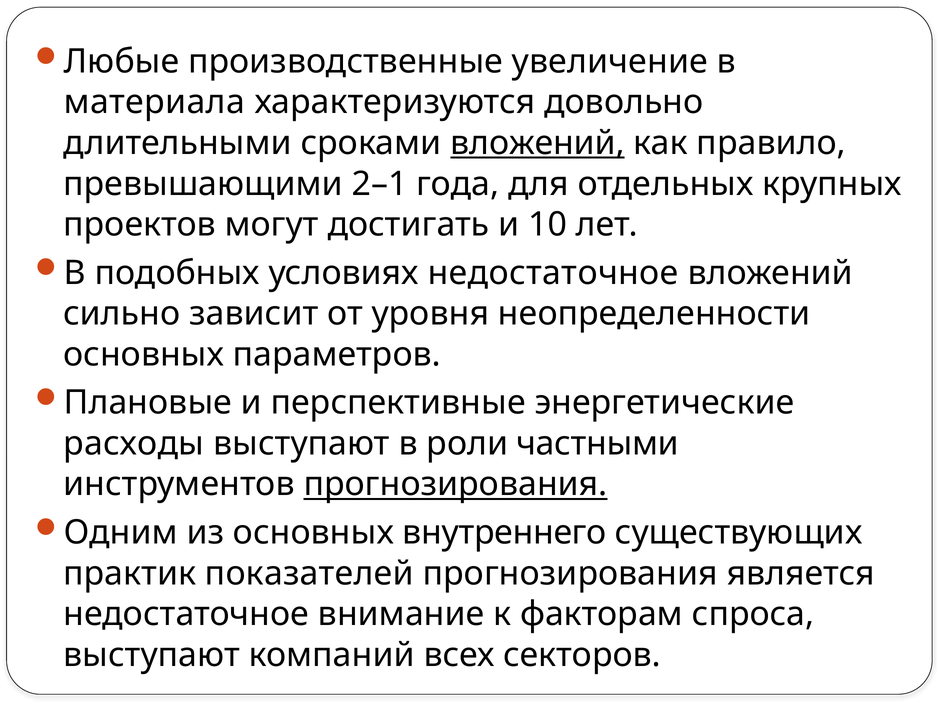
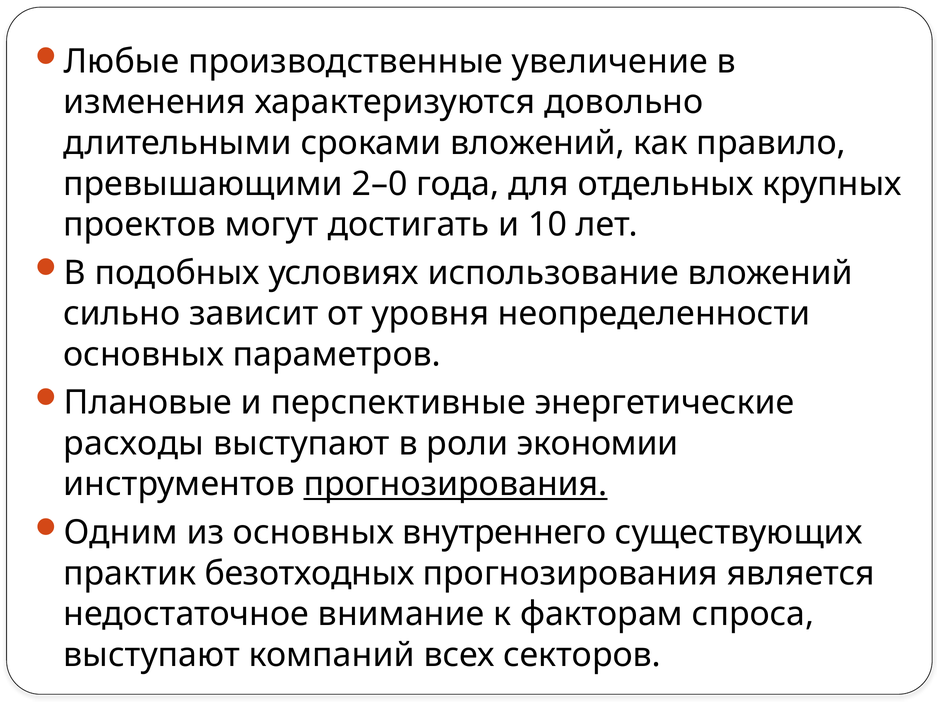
материала: материала -> изменения (155, 102)
вложений underline: present -> none (538, 143)
2–1: 2–1 -> 2–0 (380, 184)
условиях недостаточное: недостаточное -> использование (553, 273)
частными: частными -> экономии (598, 444)
показателей: показателей -> безотходных (310, 574)
